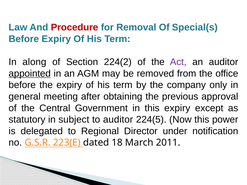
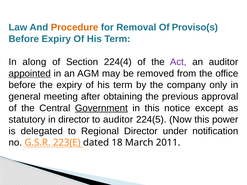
Procedure colour: red -> orange (75, 27)
Special(s: Special(s -> Proviso(s (195, 27)
224(2: 224(2 -> 224(4 (118, 62)
Government underline: none -> present (101, 108)
this expiry: expiry -> notice (177, 108)
in subject: subject -> director (74, 120)
